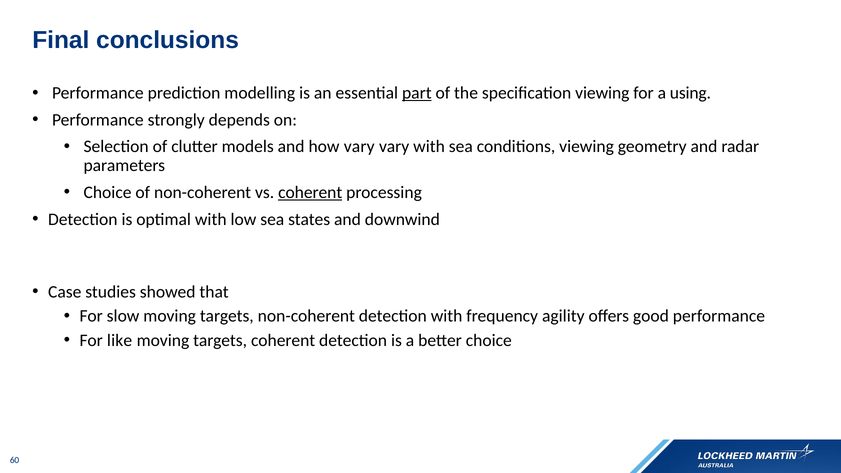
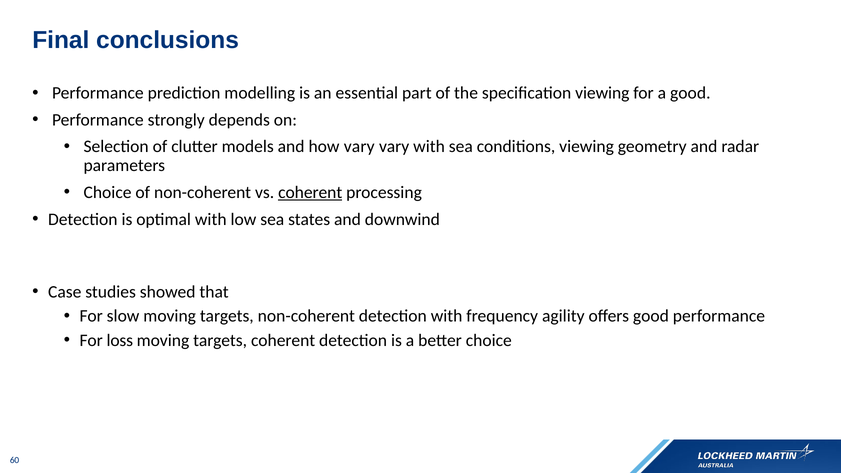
part underline: present -> none (417, 93)
a using: using -> good (690, 93)
like: like -> loss (120, 340)
